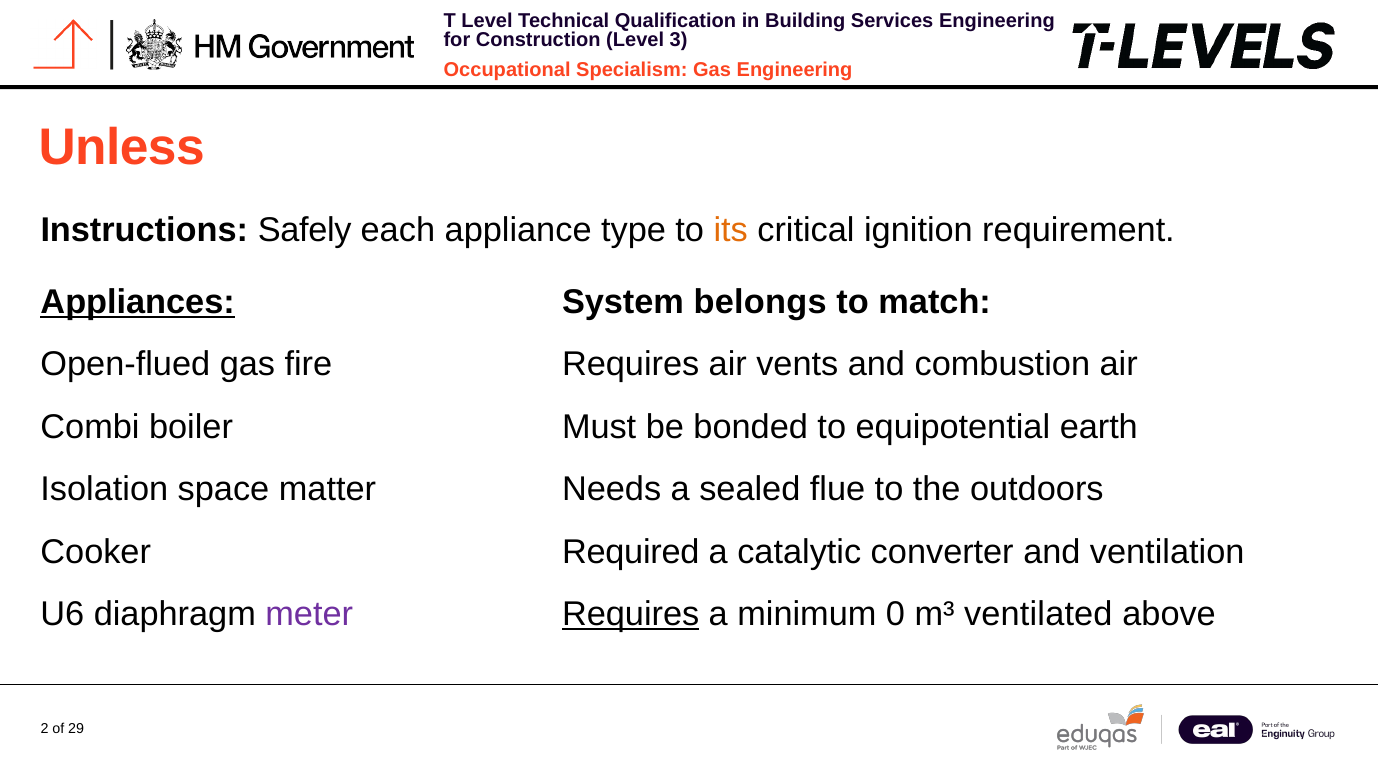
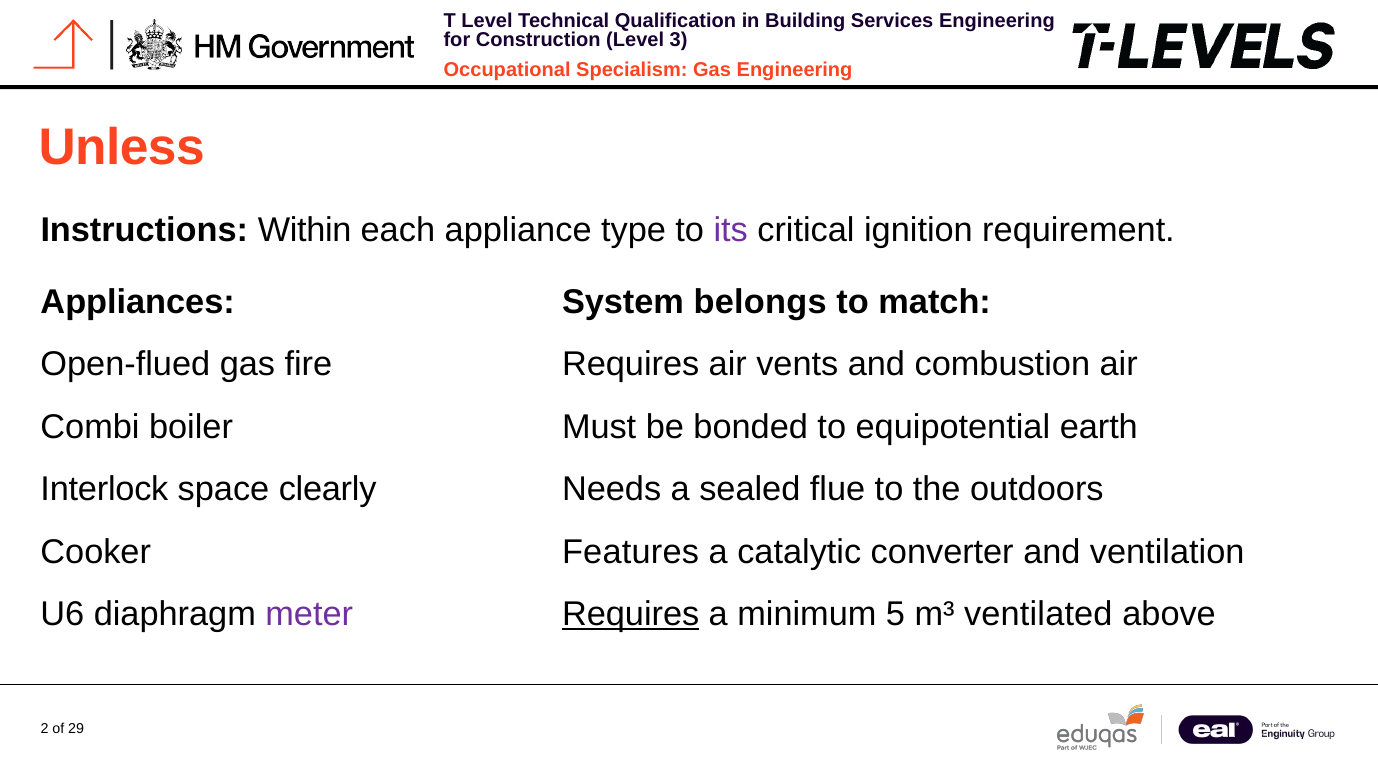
Safely: Safely -> Within (305, 230)
its colour: orange -> purple (731, 230)
Appliances underline: present -> none (138, 302)
Isolation: Isolation -> Interlock (104, 489)
matter: matter -> clearly (328, 489)
Required: Required -> Features (631, 552)
0: 0 -> 5 (896, 614)
